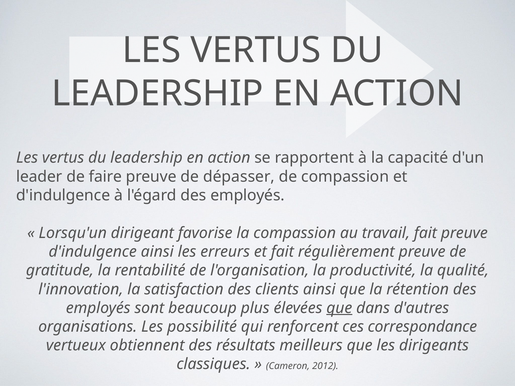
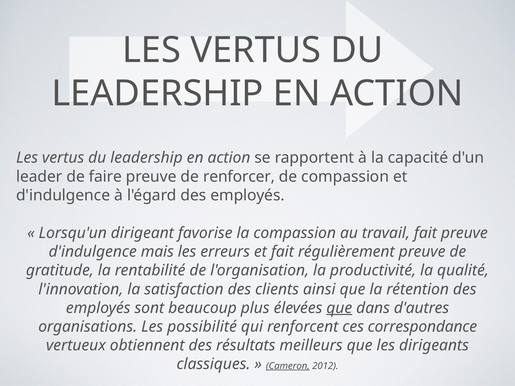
dépasser: dépasser -> renforcer (239, 177)
d'indulgence ainsi: ainsi -> mais (157, 252)
Cameron underline: none -> present (288, 366)
